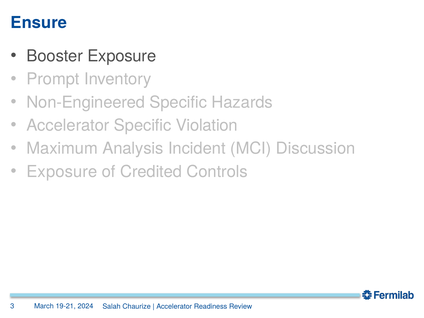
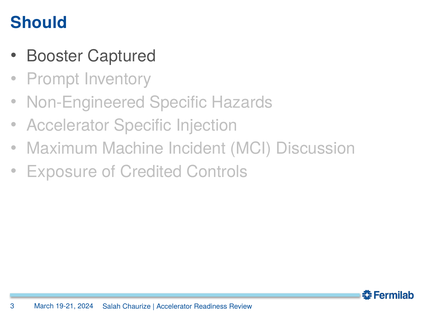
Ensure: Ensure -> Should (39, 23)
Booster Exposure: Exposure -> Captured (122, 56)
Violation: Violation -> Injection (207, 125)
Analysis: Analysis -> Machine (133, 149)
